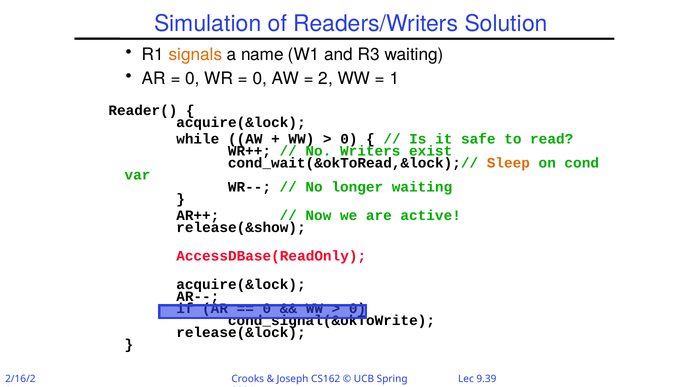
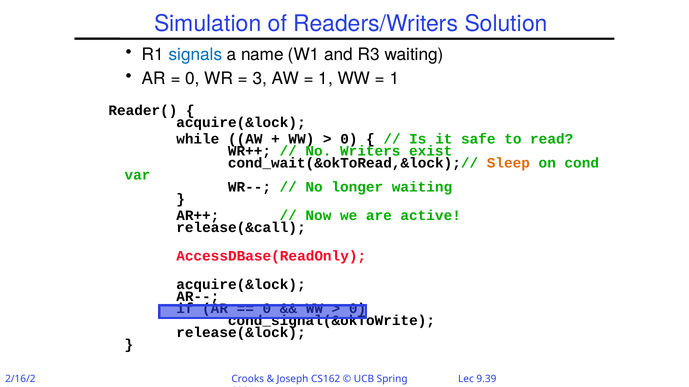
signals colour: orange -> blue (195, 55)
0: 0 -> 3 (260, 79)
2: 2 -> 1 (326, 79)
release(&show: release(&show -> release(&call (241, 228)
